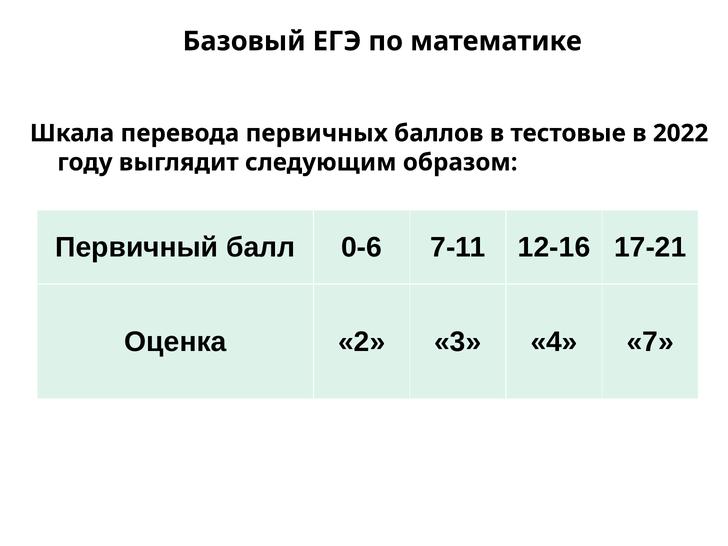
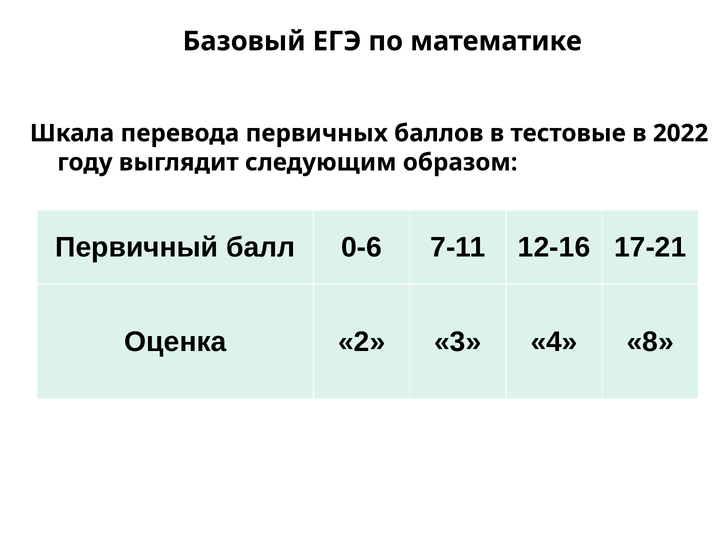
7: 7 -> 8 (650, 342)
